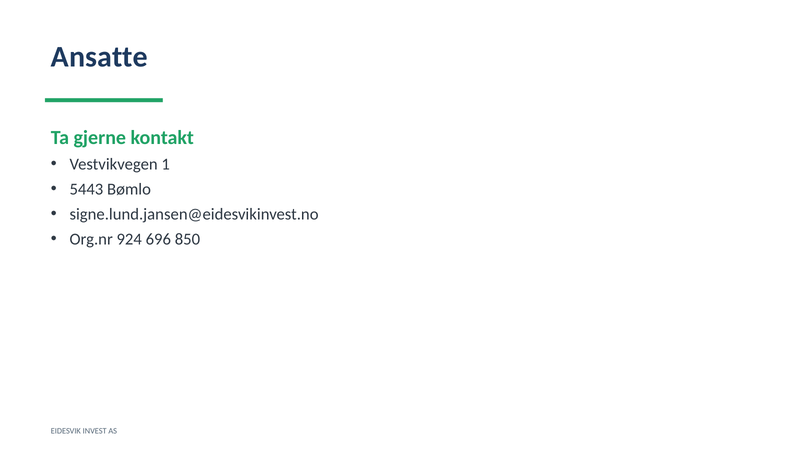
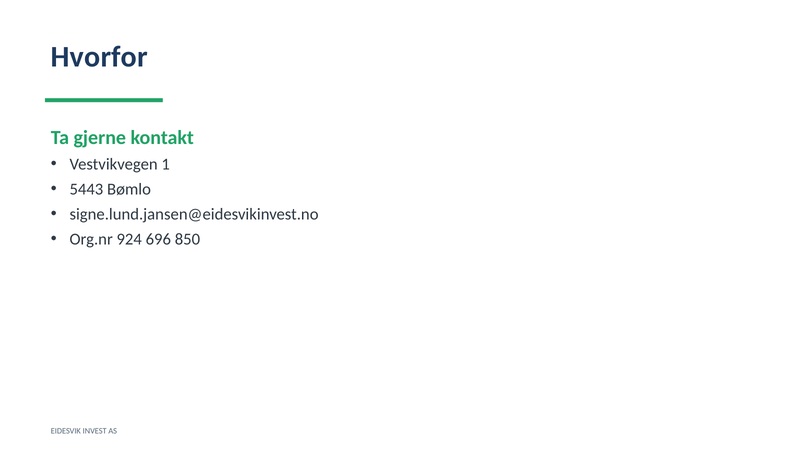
Ansatte: Ansatte -> Hvorfor (99, 57)
